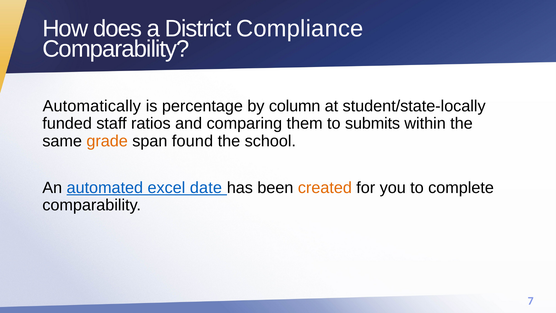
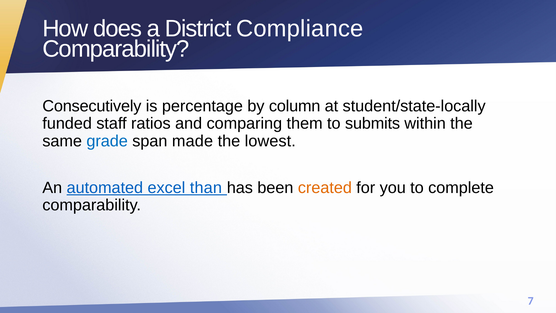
Automatically: Automatically -> Consecutively (92, 106)
grade colour: orange -> blue (107, 141)
found: found -> made (192, 141)
school: school -> lowest (270, 141)
date: date -> than (206, 188)
